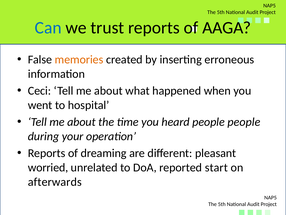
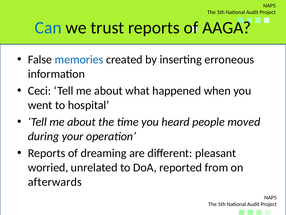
memories colour: orange -> blue (79, 59)
people people: people -> moved (244, 122)
start: start -> from (216, 167)
